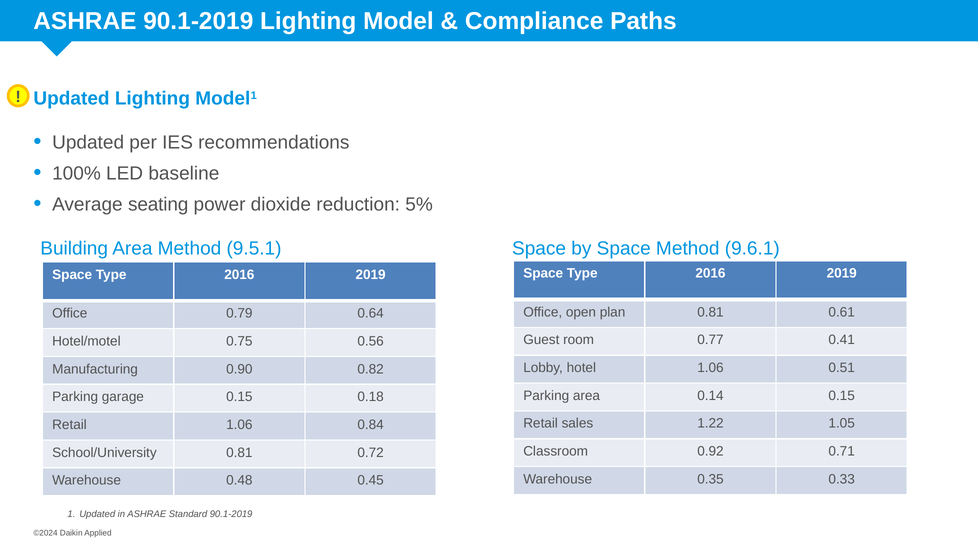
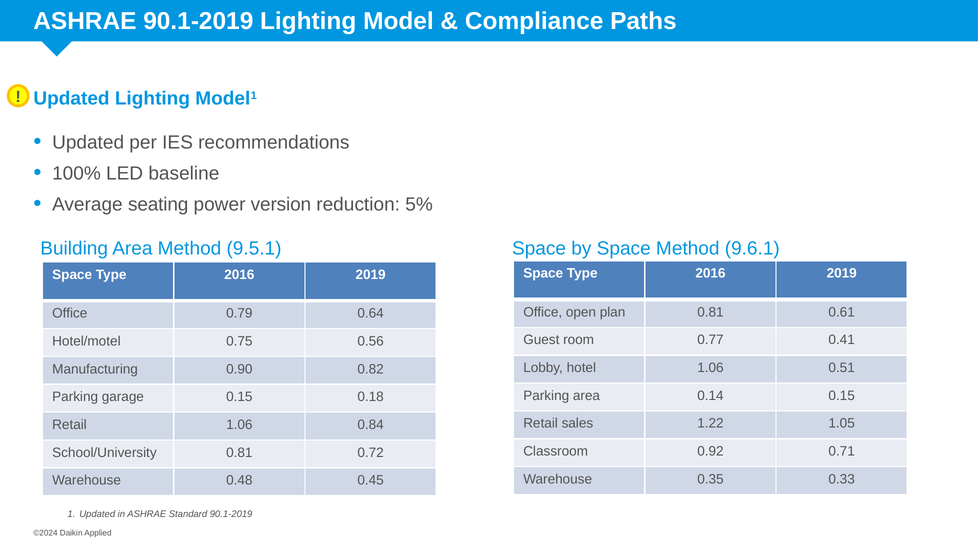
dioxide: dioxide -> version (281, 204)
